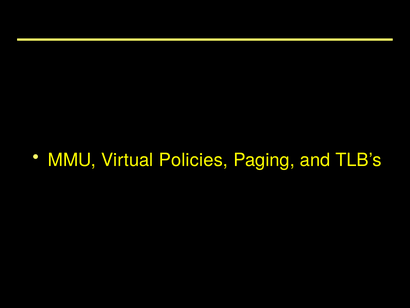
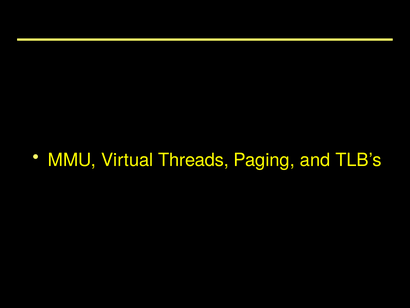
Policies: Policies -> Threads (194, 160)
